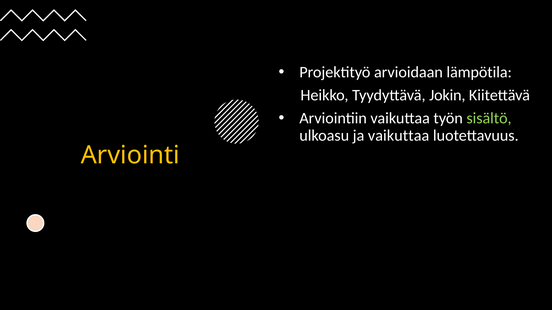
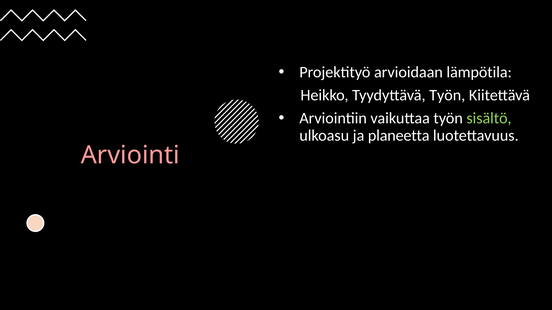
Tyydyttävä Jokin: Jokin -> Työn (447, 95)
ja vaikuttaa: vaikuttaa -> planeetta (399, 136)
Arviointi colour: yellow -> pink (130, 155)
